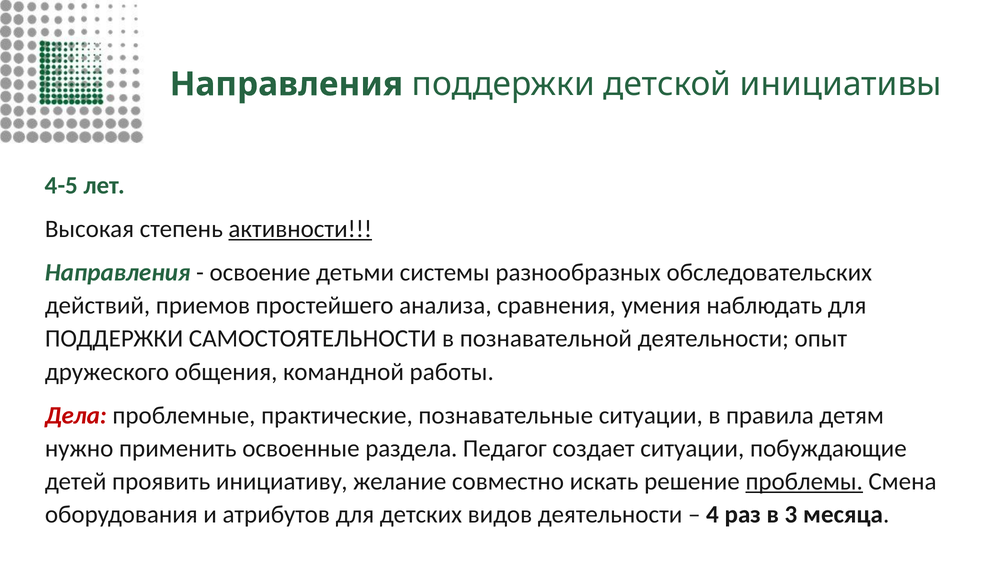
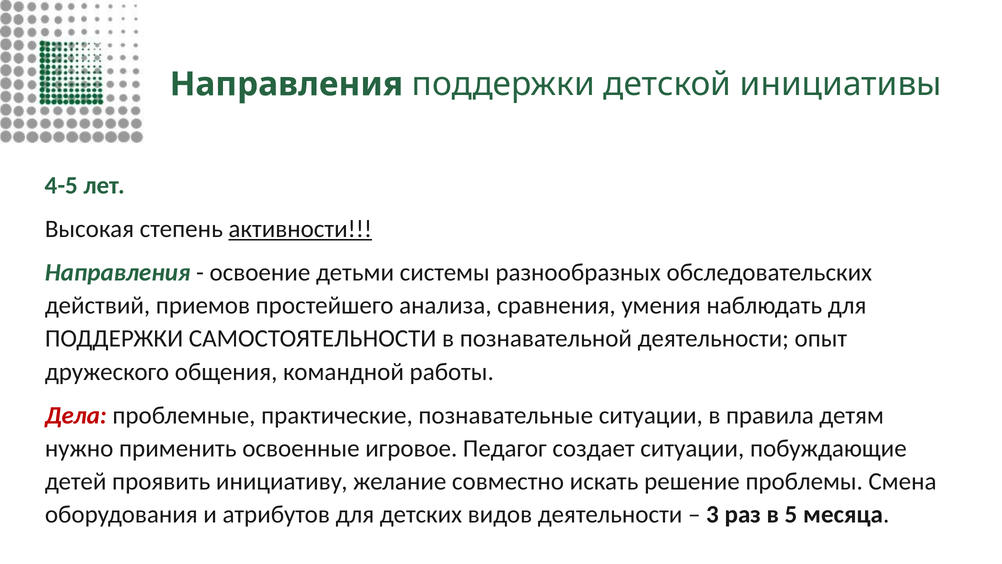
раздела: раздела -> игровое (411, 448)
проблемы underline: present -> none (804, 481)
4: 4 -> 3 (713, 514)
3: 3 -> 5 (791, 514)
